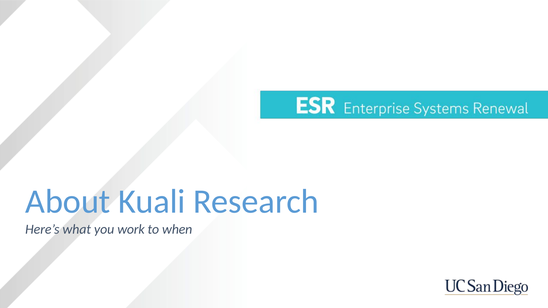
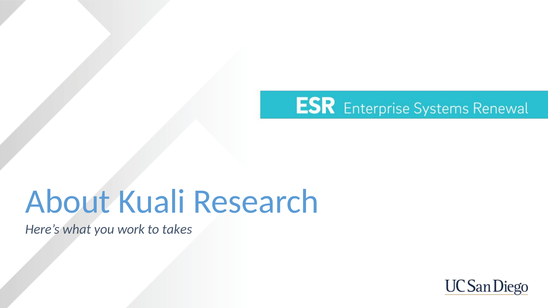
when: when -> takes (177, 230)
